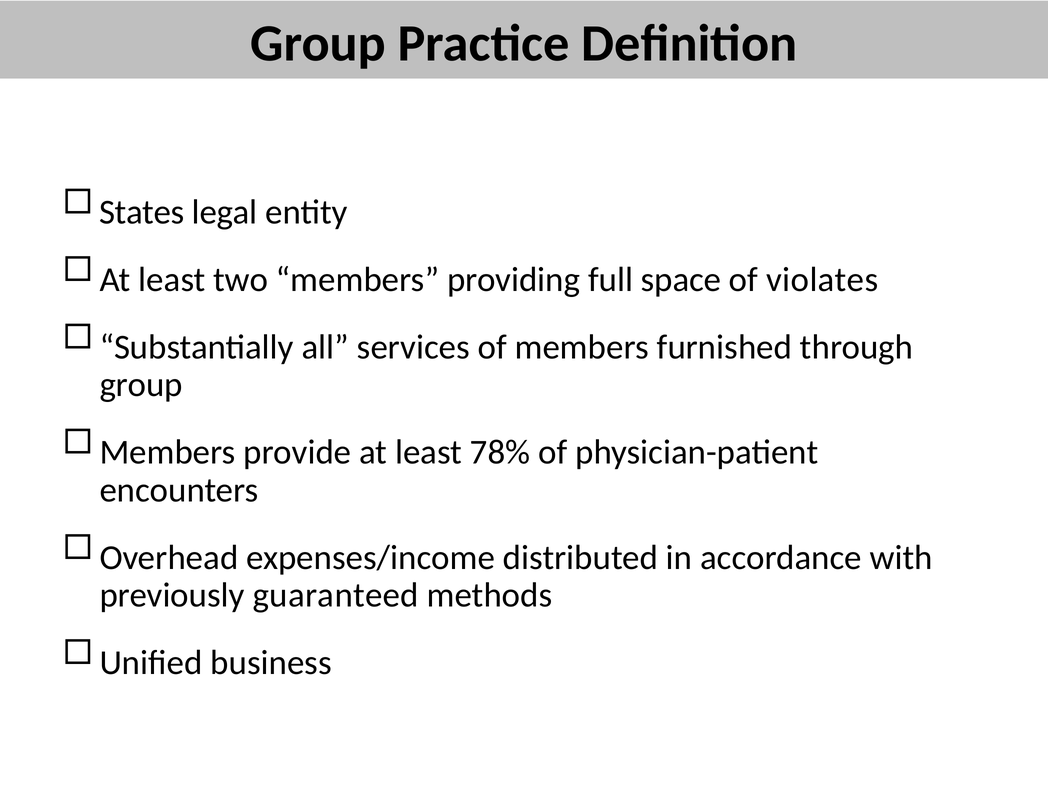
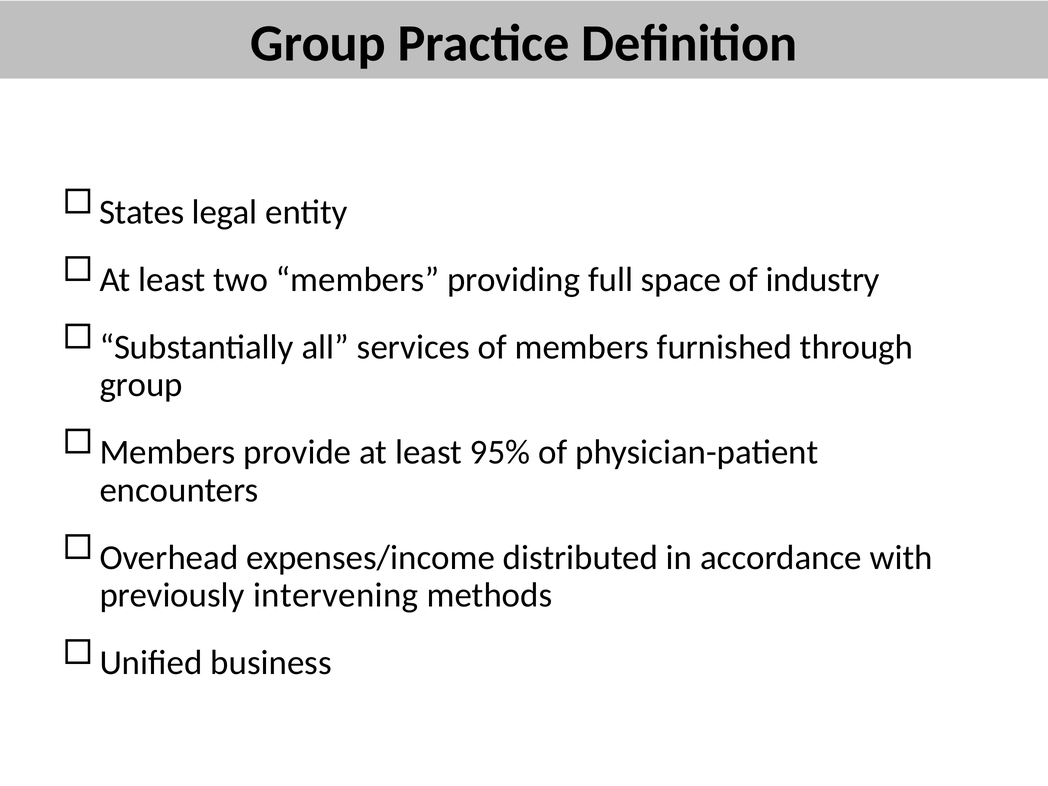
violates: violates -> industry (823, 280)
78%: 78% -> 95% (500, 452)
guaranteed: guaranteed -> intervening (336, 595)
